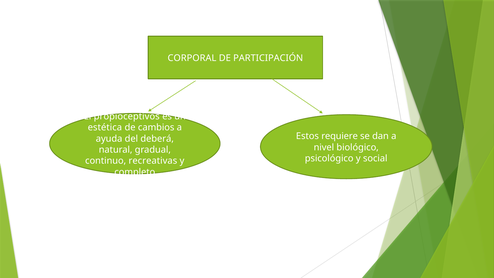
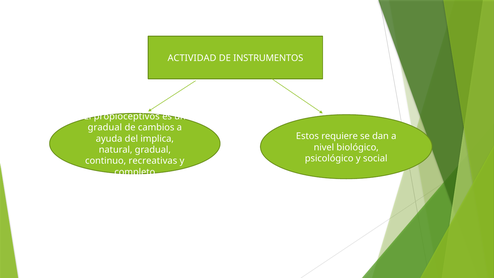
CORPORAL: CORPORAL -> ACTIVIDAD (192, 58)
PARTICIPACIÓN: PARTICIPACIÓN -> INSTRUMENTOS (268, 58)
estética: estética -> gradual (105, 128)
deberá: deberá -> implica (157, 139)
